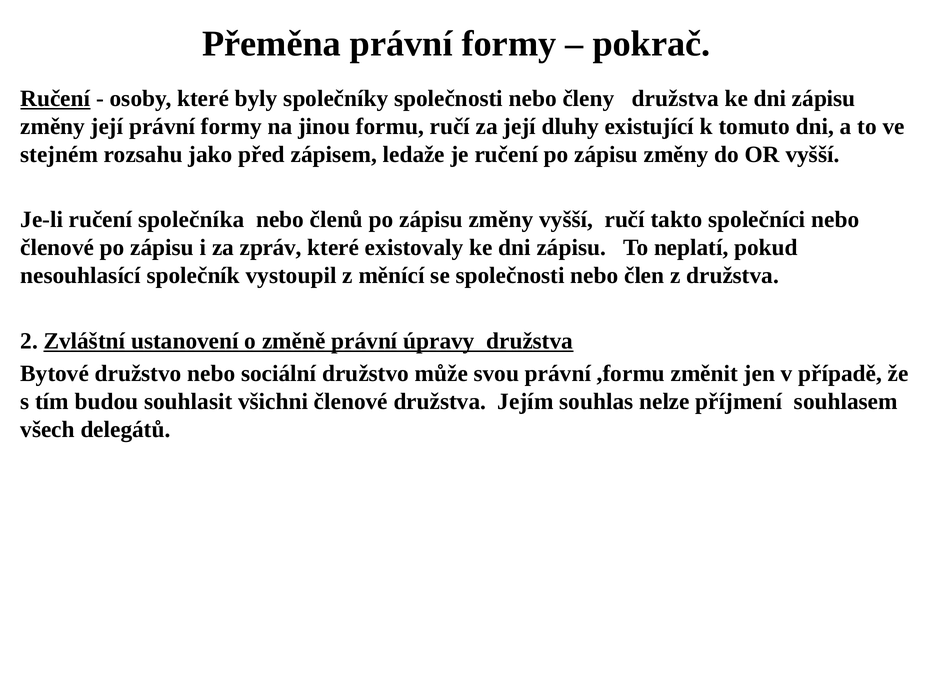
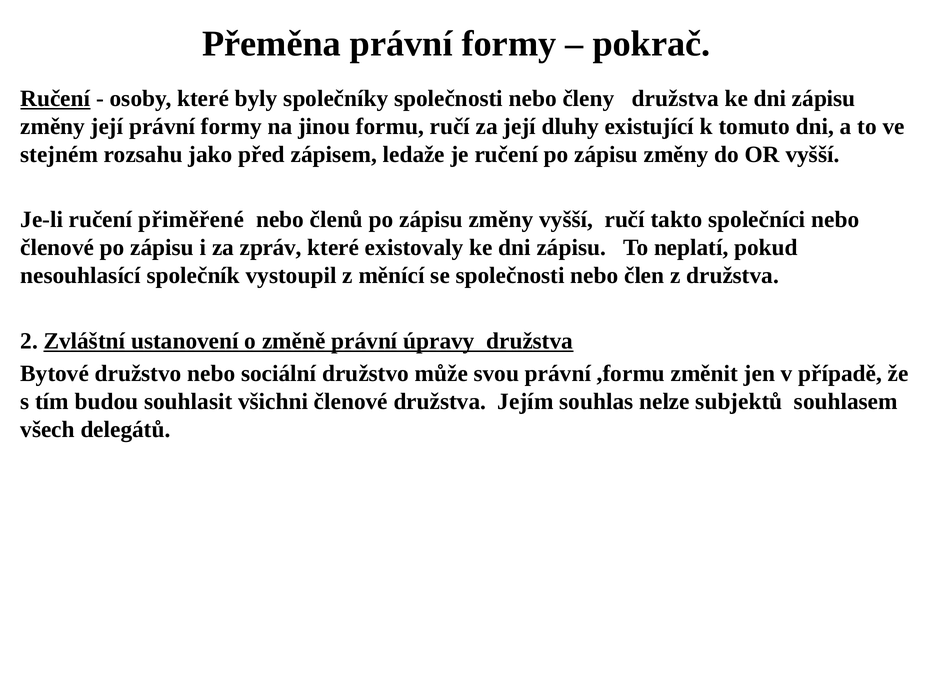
společníka: společníka -> přiměřené (191, 220)
příjmení: příjmení -> subjektů (739, 402)
